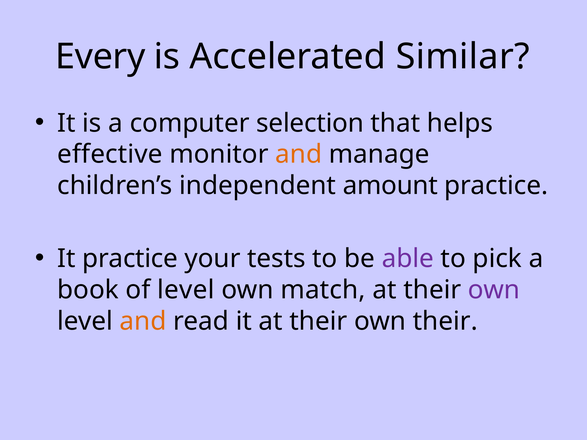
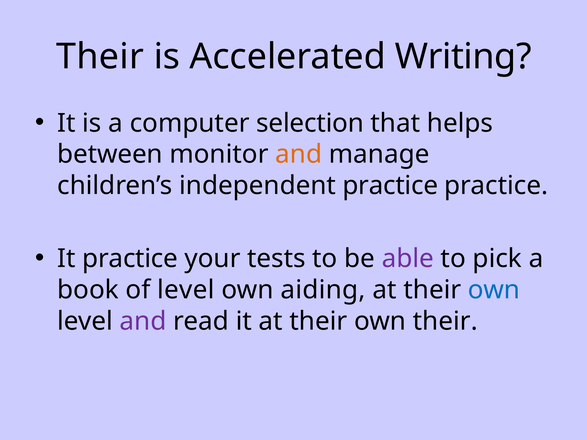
Every: Every -> Their (100, 57)
Similar: Similar -> Writing (463, 57)
effective: effective -> between (110, 154)
independent amount: amount -> practice (390, 186)
match: match -> aiding (323, 290)
own colour: purple -> blue (494, 290)
and colour: orange -> purple (143, 321)
